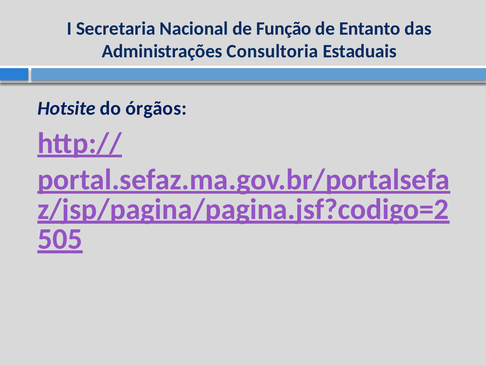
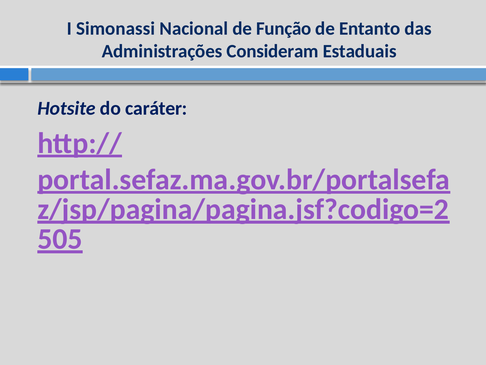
Secretaria: Secretaria -> Simonassi (116, 28)
Consultoria: Consultoria -> Consideram (273, 51)
órgãos: órgãos -> caráter (156, 108)
